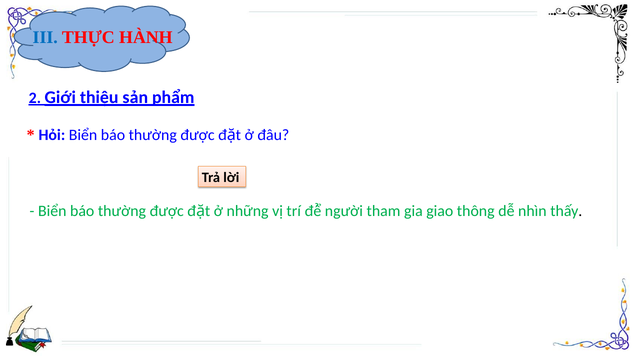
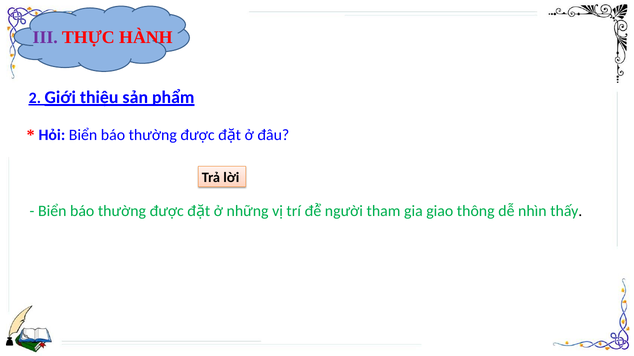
III colour: blue -> purple (45, 37)
